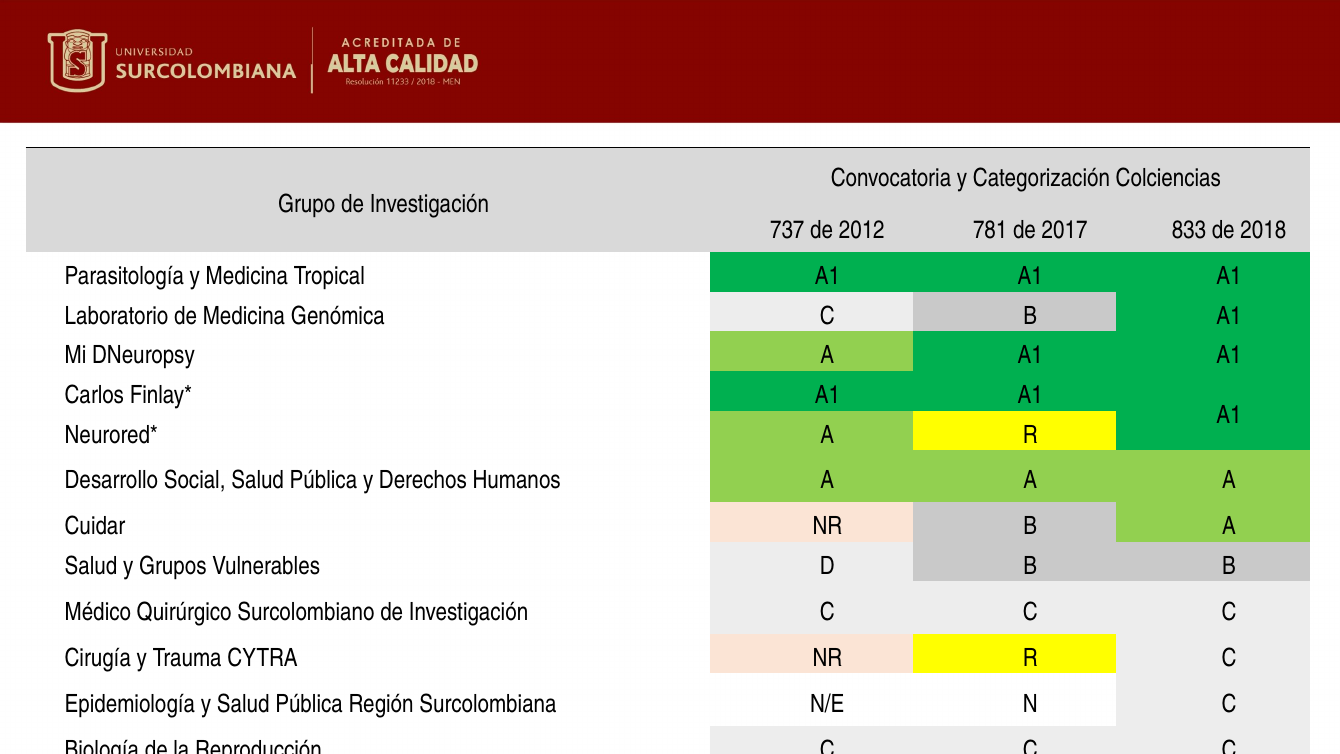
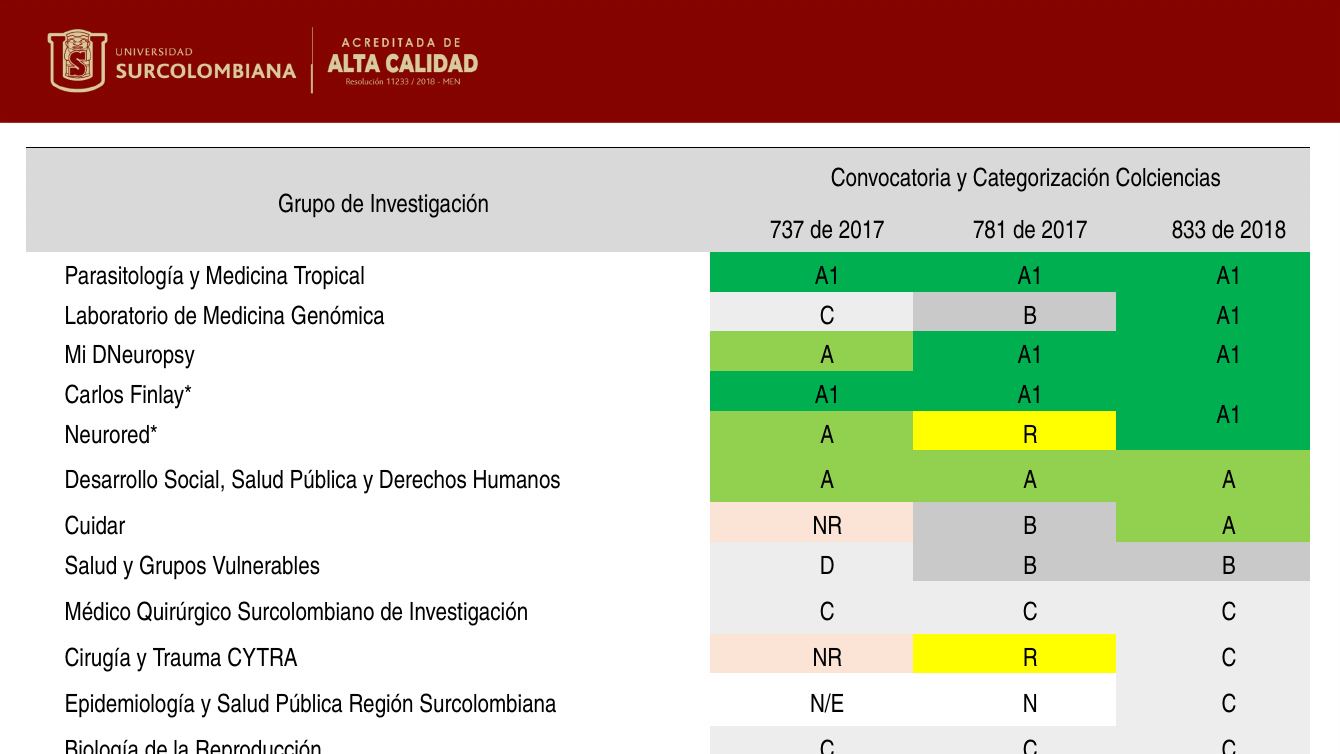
737 de 2012: 2012 -> 2017 (862, 231)
